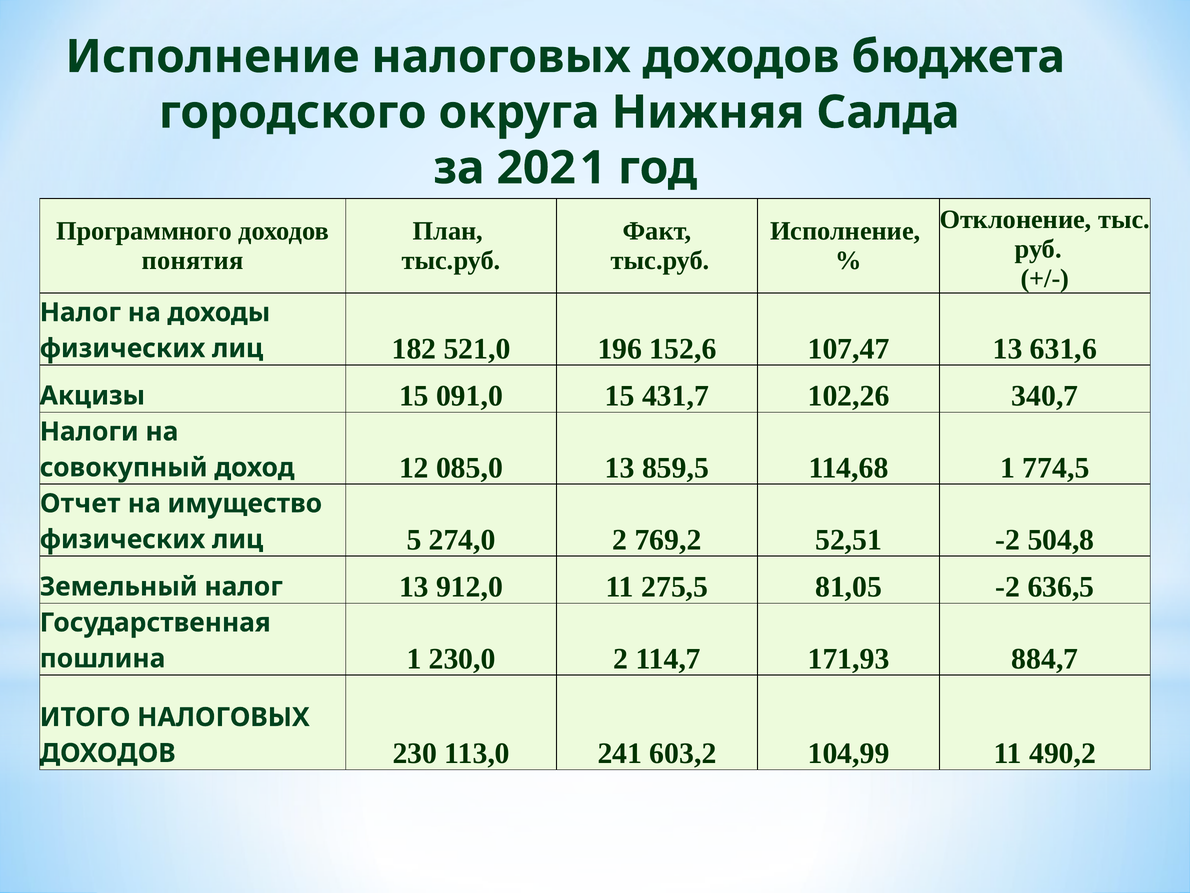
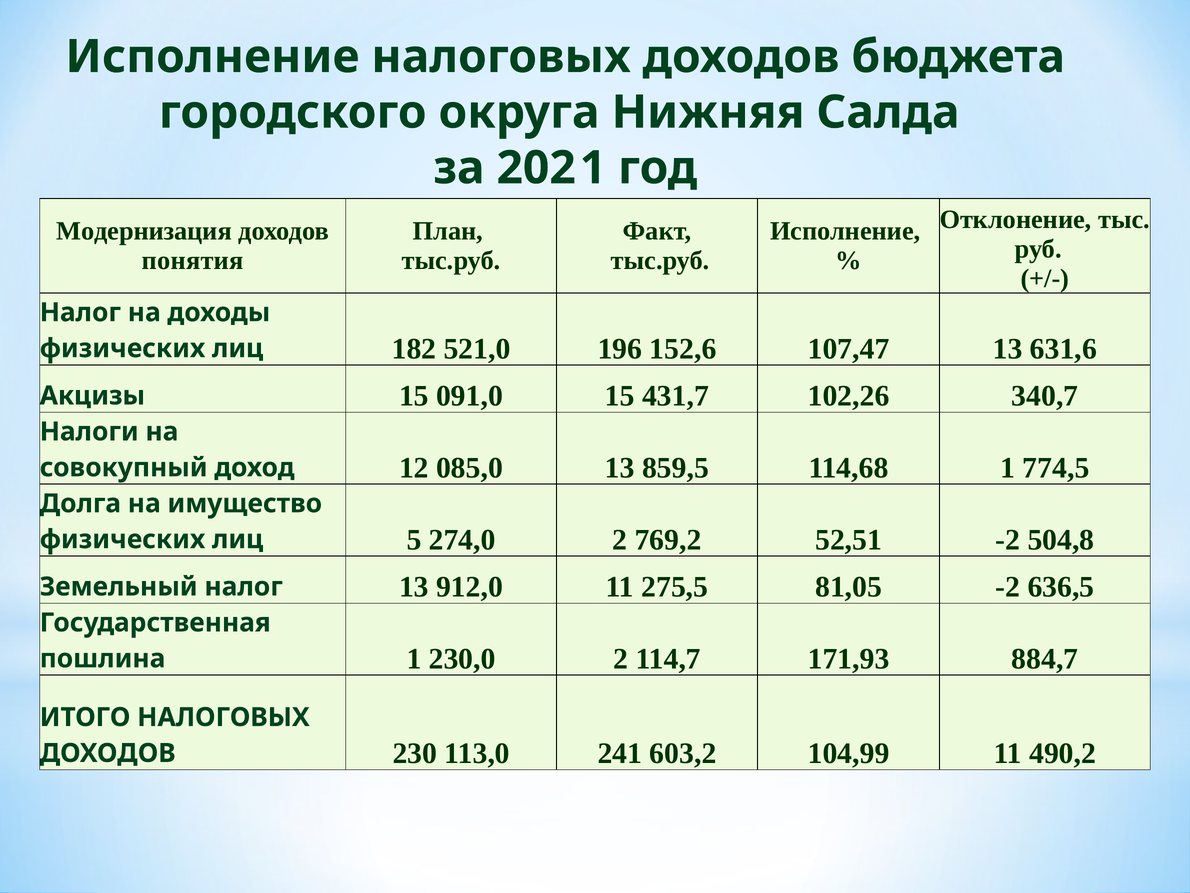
Программного: Программного -> Модернизация (144, 231)
Отчет: Отчет -> Долга (80, 503)
